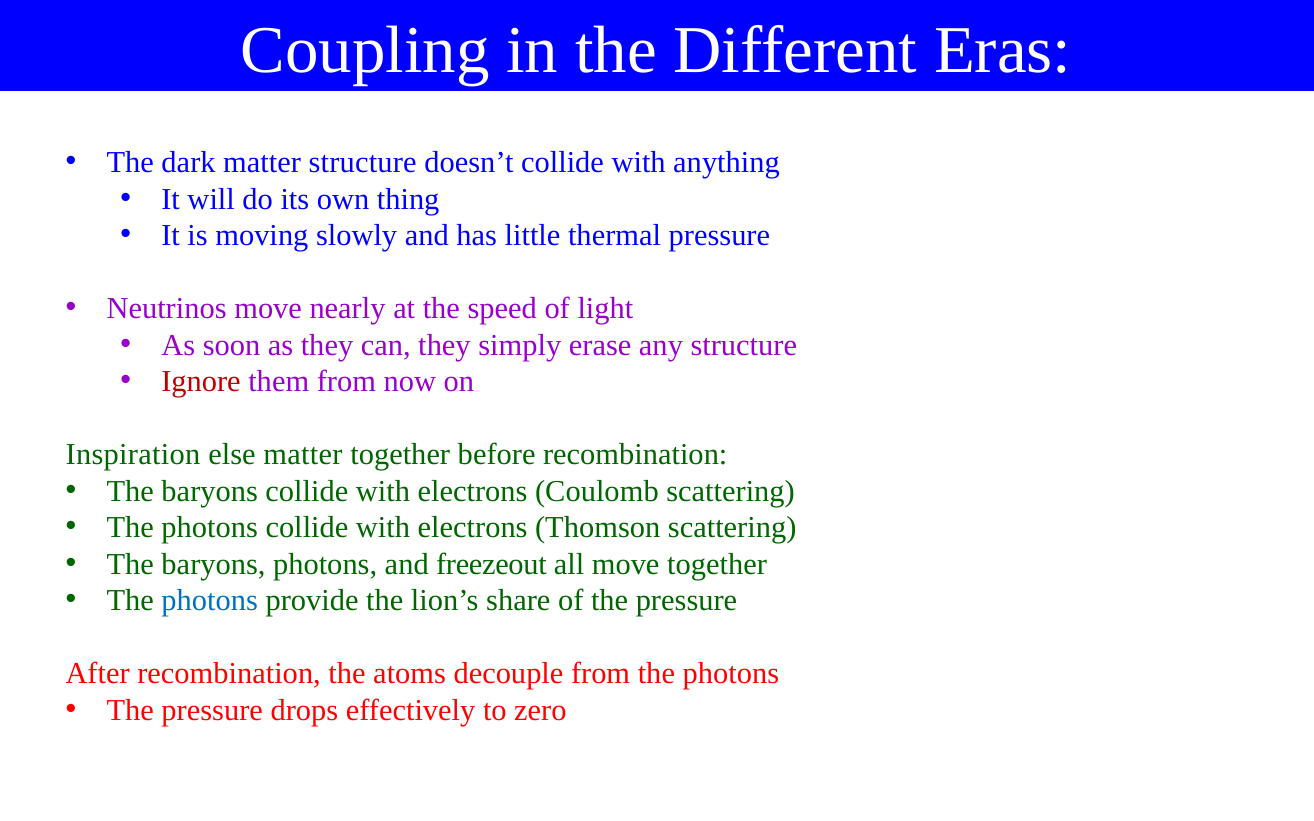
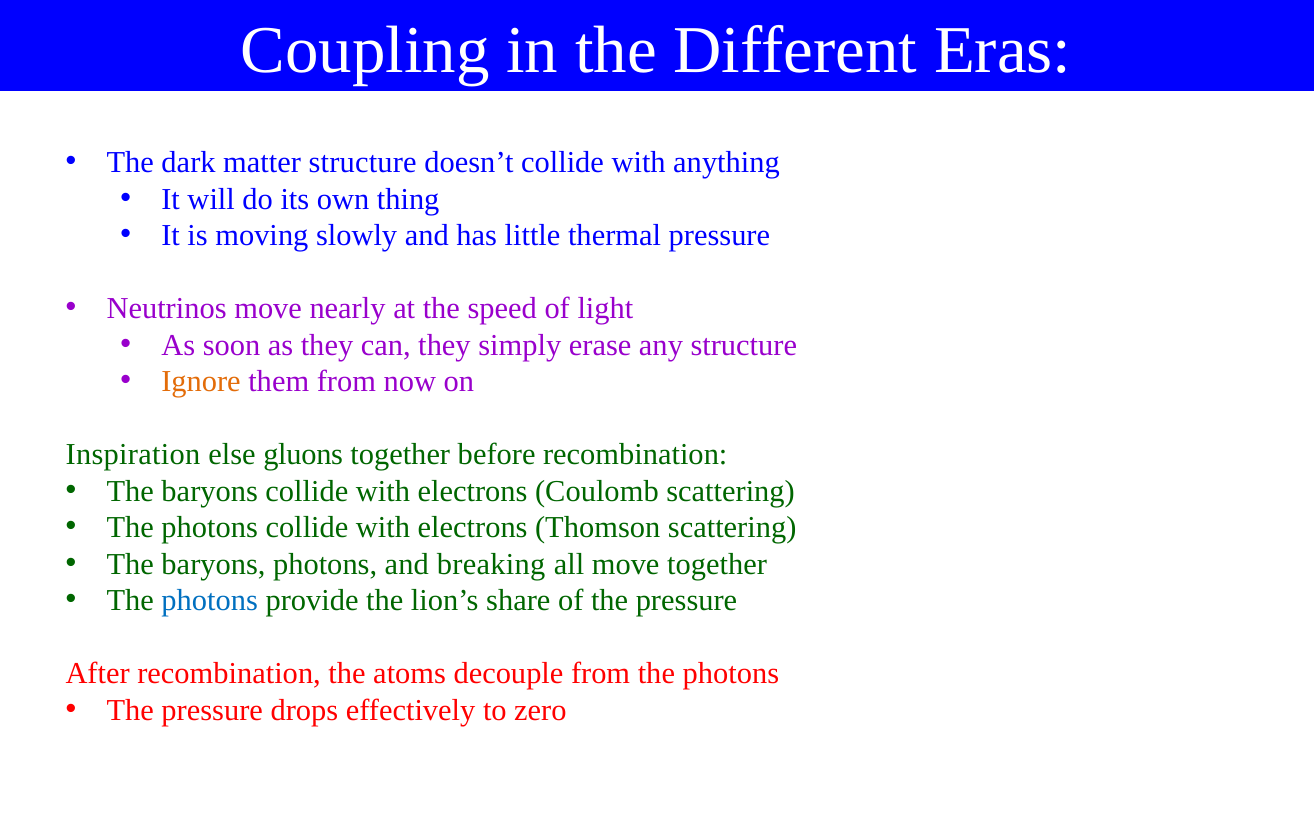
Ignore colour: red -> orange (201, 382)
else matter: matter -> gluons (303, 455)
freezeout: freezeout -> breaking (491, 564)
